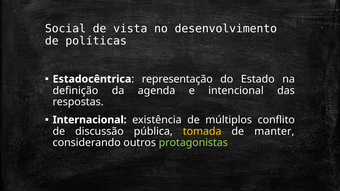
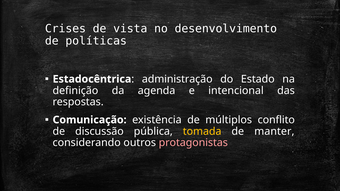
Social: Social -> Crises (65, 29)
representação: representação -> administração (177, 79)
Internacional: Internacional -> Comunicação (90, 120)
protagonistas colour: light green -> pink (193, 143)
